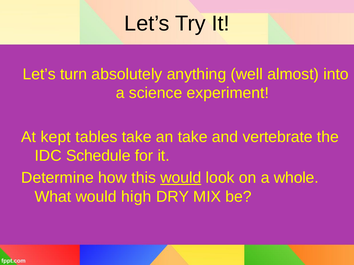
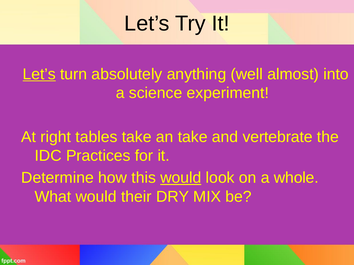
Let’s underline: none -> present (39, 74)
kept: kept -> right (56, 137)
Schedule: Schedule -> Practices (98, 156)
high: high -> their (136, 197)
